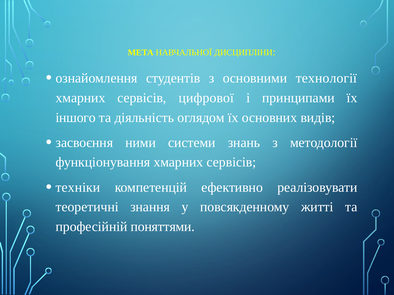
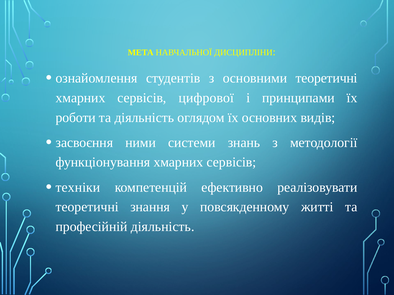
основними технології: технології -> теоретичні (327, 78)
іншого: іншого -> роботи (76, 118)
професійній поняттями: поняттями -> діяльність (163, 227)
